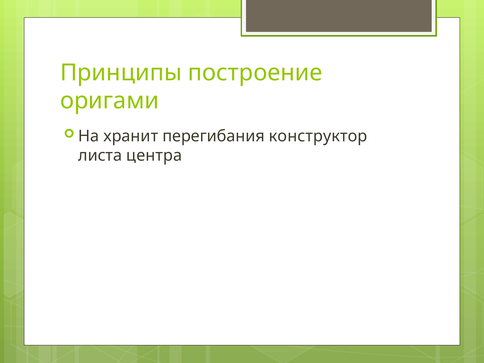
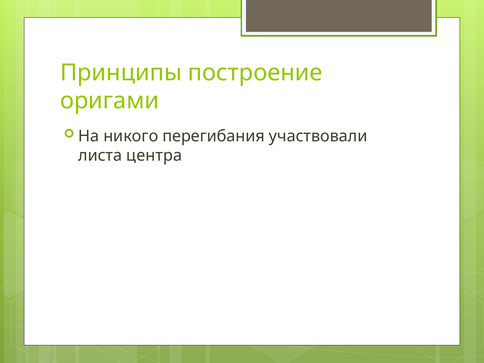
хранит: хранит -> никого (131, 136)
конструктор: конструктор -> участвовали (318, 136)
